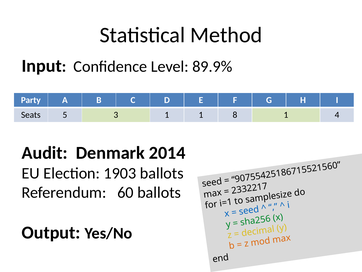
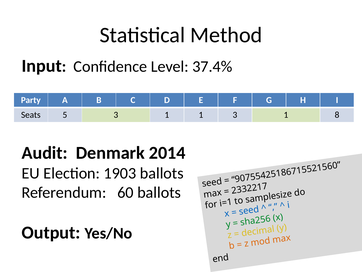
89.9%: 89.9% -> 37.4% (212, 66)
1 8: 8 -> 3 (235, 115)
4: 4 -> 8 (337, 115)
